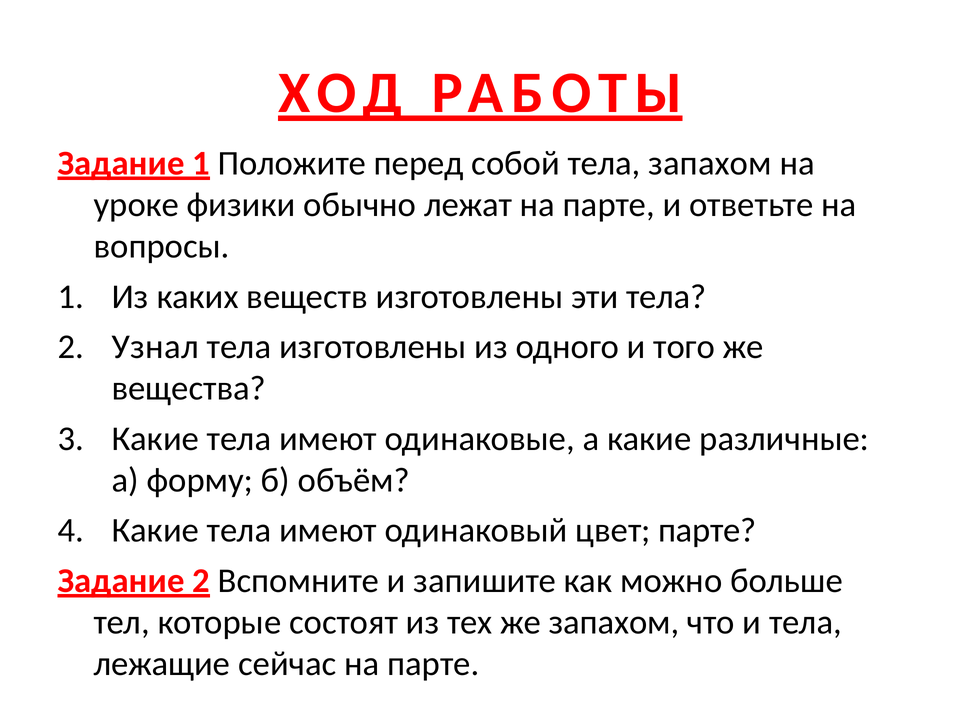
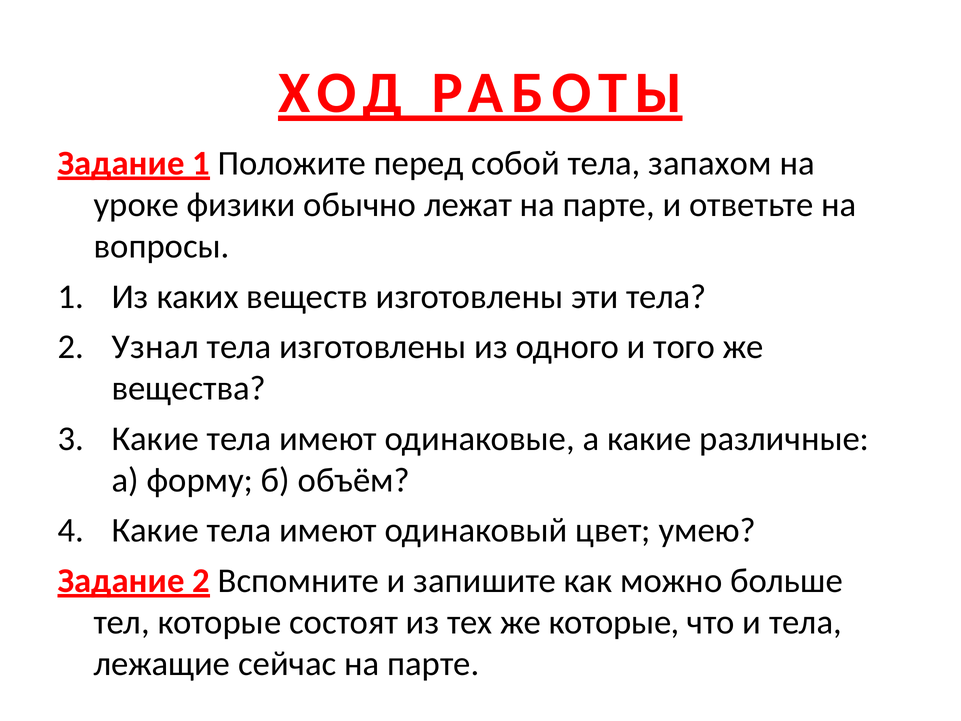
цвет парте: парте -> умею (707, 530)
же запахом: запахом -> которые (614, 622)
